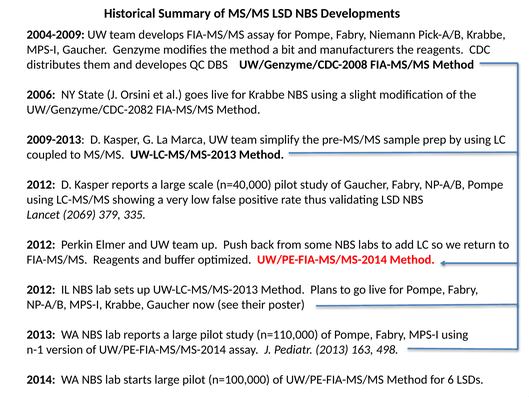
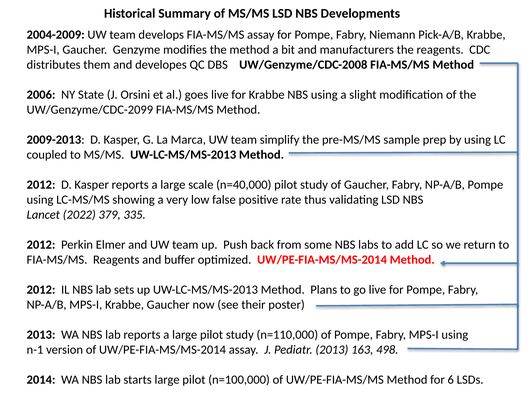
UW/Genzyme/CDC-2082: UW/Genzyme/CDC-2082 -> UW/Genzyme/CDC-2099 (90, 110)
2069: 2069 -> 2022 (79, 215)
